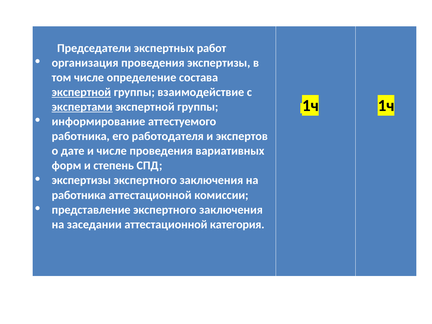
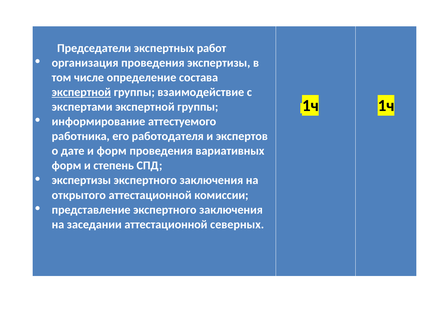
экспертами underline: present -> none (82, 107)
и числе: числе -> форм (112, 151)
работника: работника -> открытого (79, 195)
категория: категория -> северных (237, 224)
